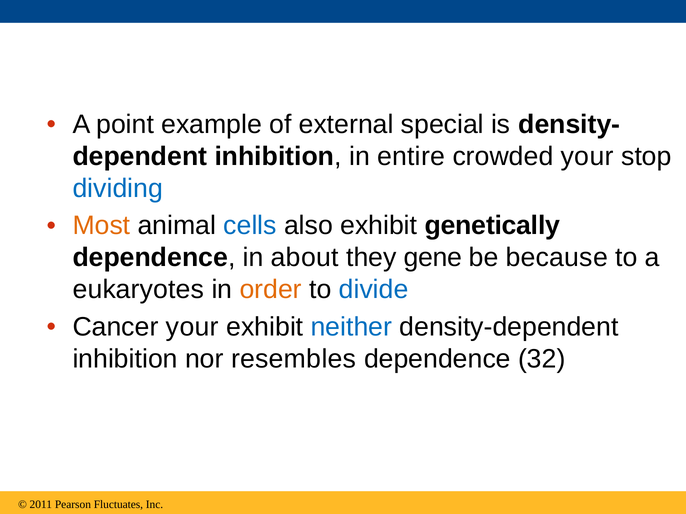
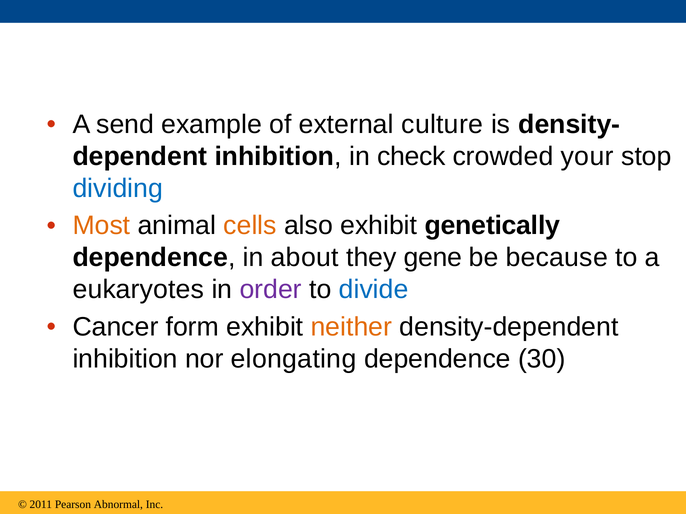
point: point -> send (125, 124)
special: special -> culture (442, 124)
entire: entire -> check (411, 156)
cells colour: blue -> orange (250, 226)
order colour: orange -> purple (271, 290)
Cancer your: your -> form (192, 327)
neither colour: blue -> orange (351, 327)
resembles: resembles -> elongating (294, 359)
32: 32 -> 30 (542, 359)
Fluctuates: Fluctuates -> Abnormal (118, 505)
